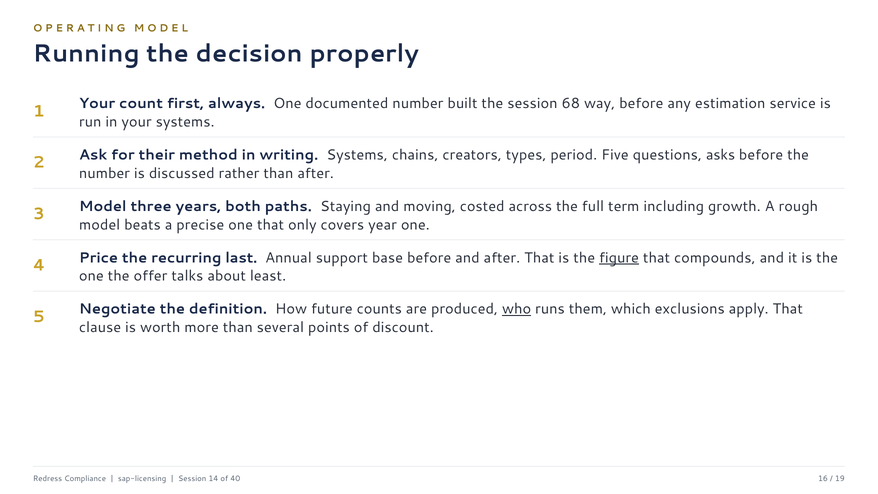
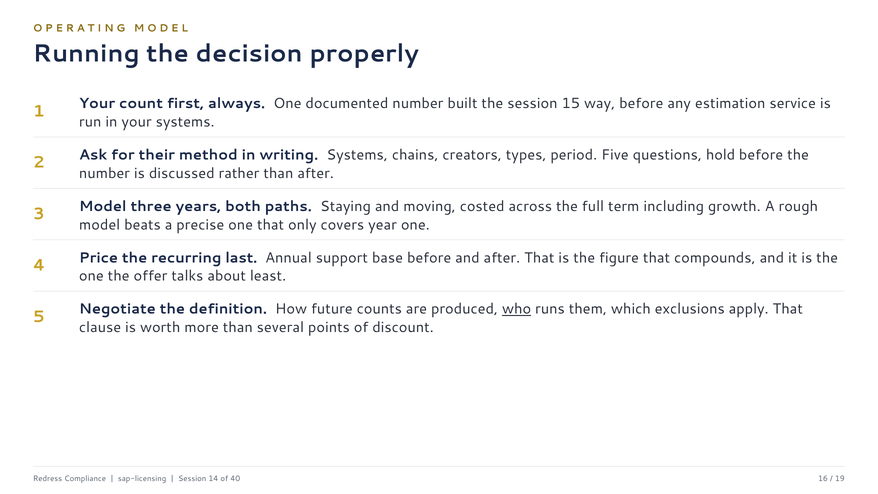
68: 68 -> 15 (571, 104)
asks: asks -> hold (721, 155)
figure underline: present -> none (619, 258)
